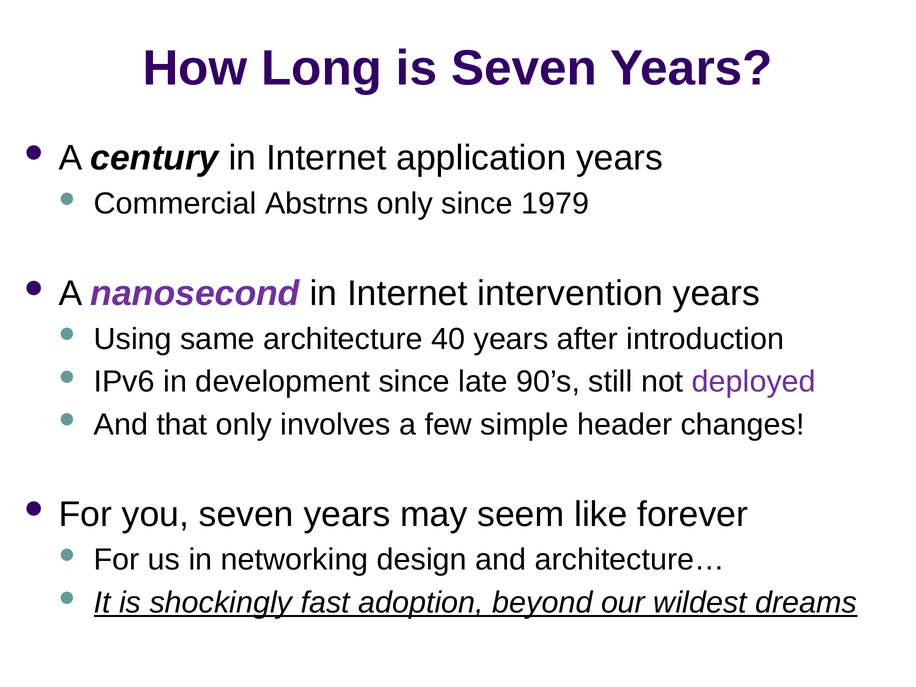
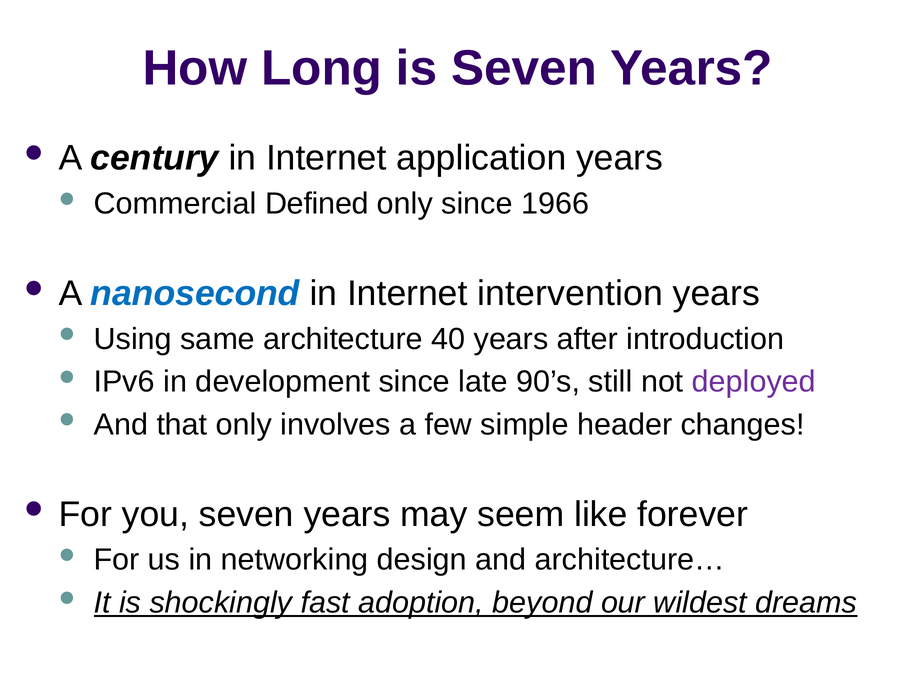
Abstrns: Abstrns -> Defined (317, 204)
1979: 1979 -> 1966 (555, 204)
nanosecond colour: purple -> blue (195, 294)
